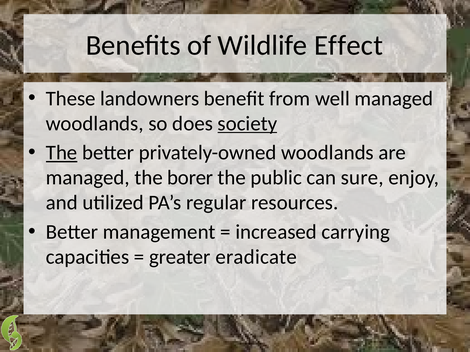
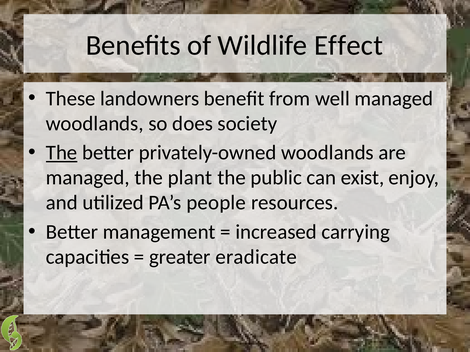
society underline: present -> none (247, 124)
borer: borer -> plant (190, 178)
sure: sure -> exist (362, 178)
regular: regular -> people (216, 203)
